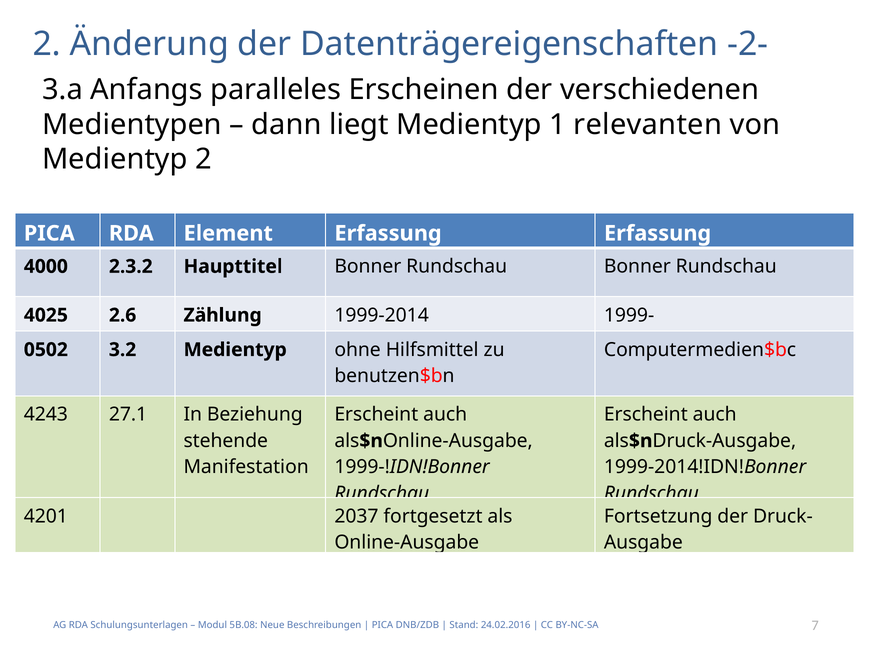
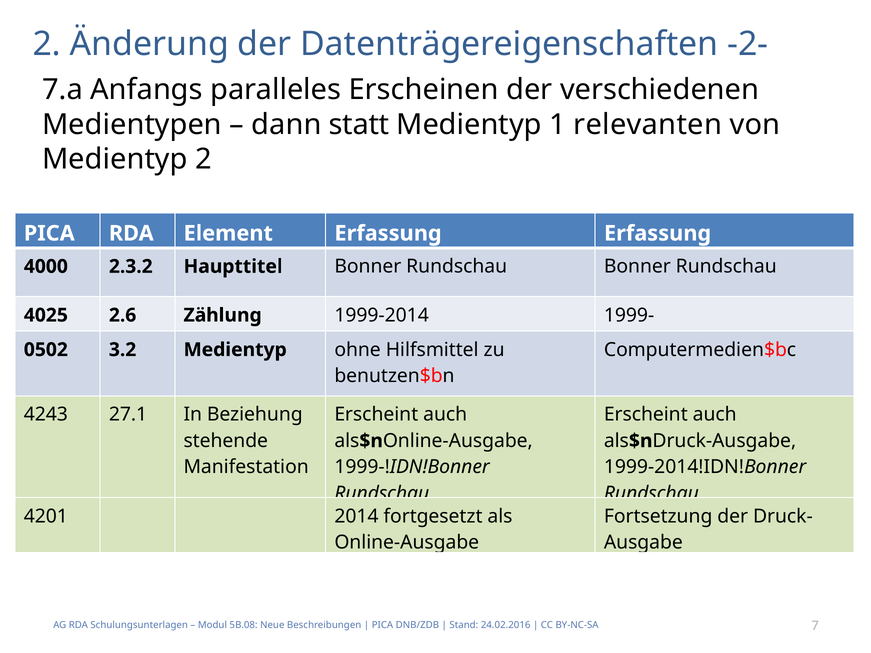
3.a: 3.a -> 7.a (63, 90)
liegt: liegt -> statt (359, 125)
2037: 2037 -> 2014 (356, 516)
